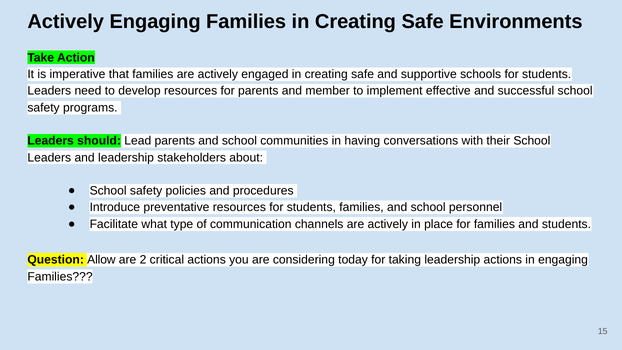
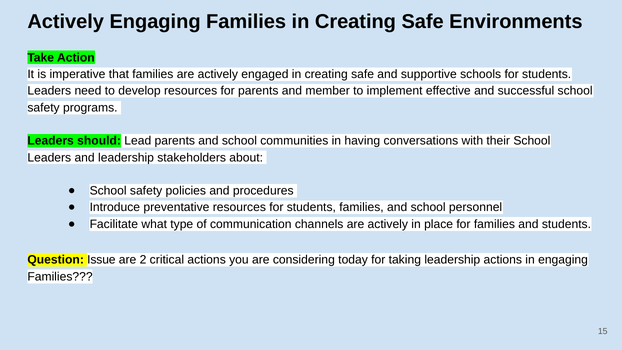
Allow: Allow -> Issue (101, 260)
